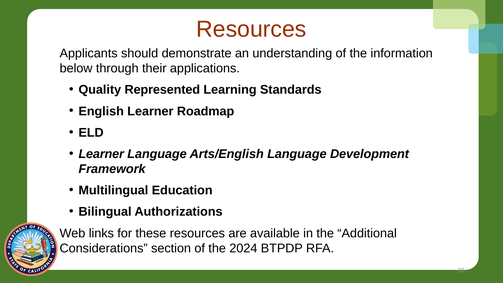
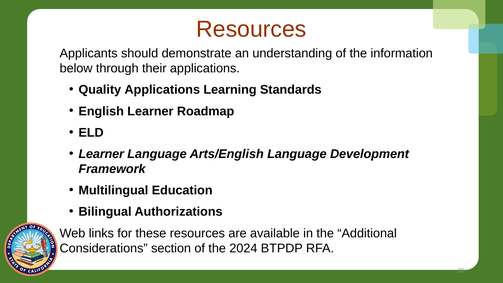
Quality Represented: Represented -> Applications (162, 90)
